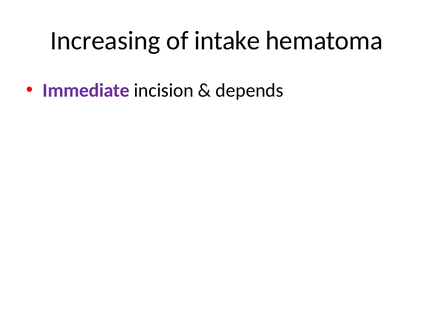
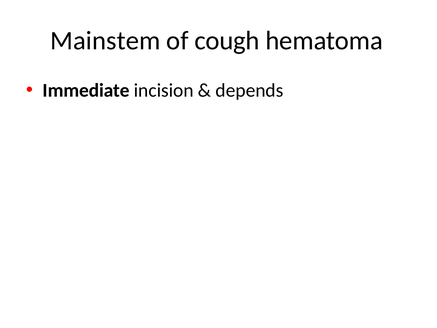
Increasing: Increasing -> Mainstem (105, 41)
intake: intake -> cough (227, 41)
Immediate colour: purple -> black (86, 90)
